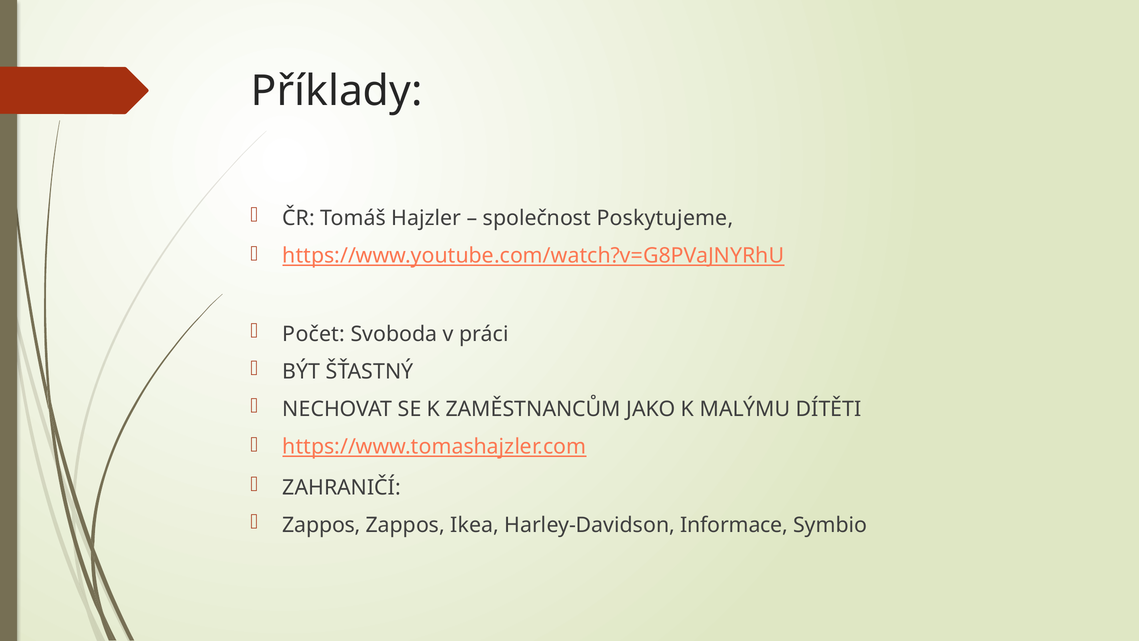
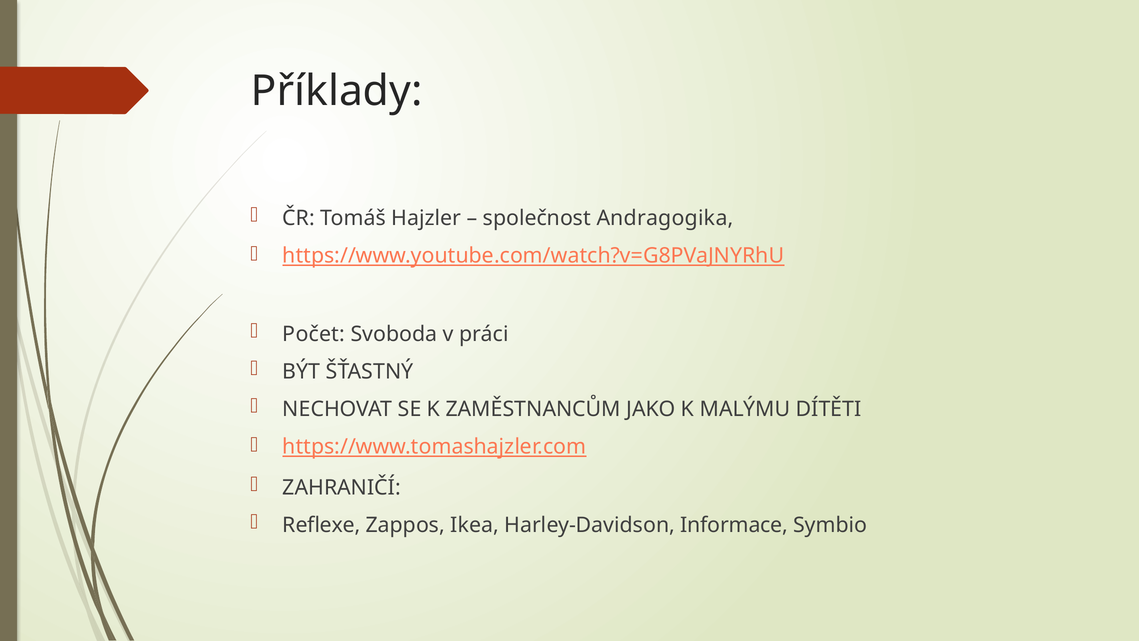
Poskytujeme: Poskytujeme -> Andragogika (665, 218)
Zappos: Zappos -> Reflexe (321, 525)
